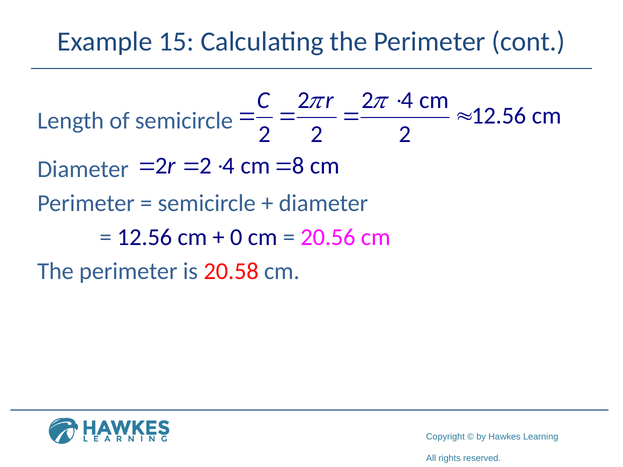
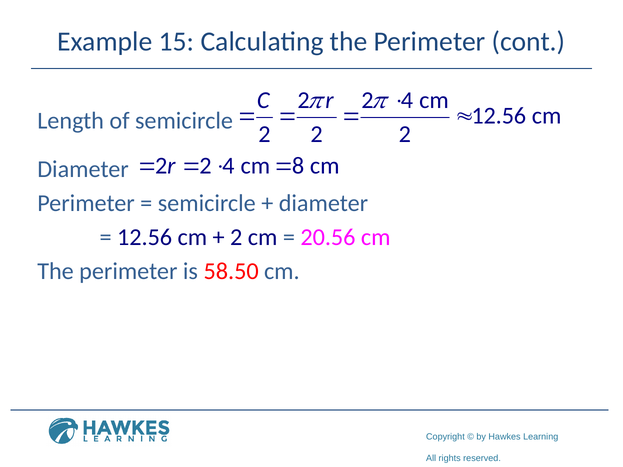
0: 0 -> 2 (236, 237)
20.58: 20.58 -> 58.50 (231, 271)
